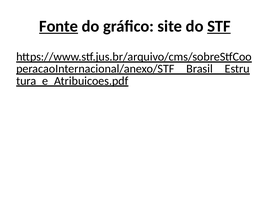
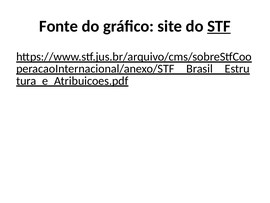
Fonte underline: present -> none (59, 26)
